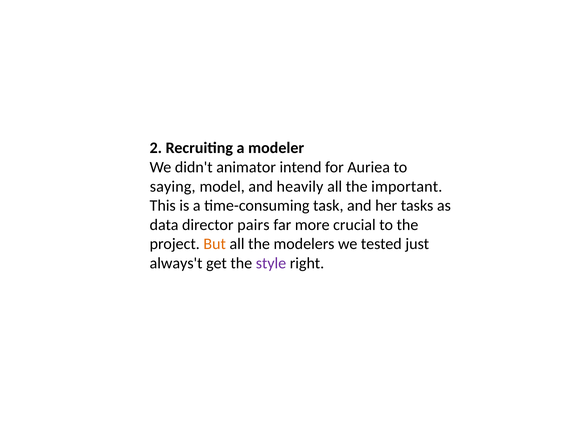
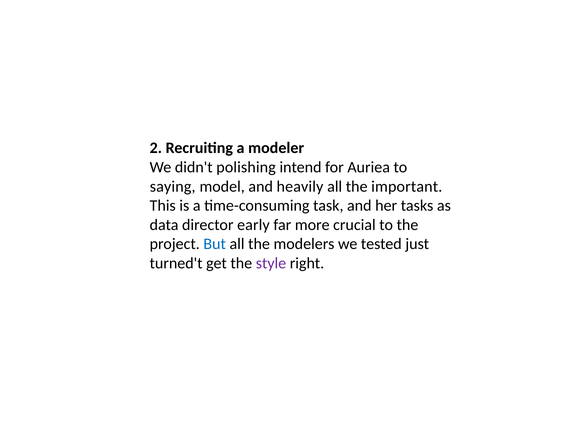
animator: animator -> polishing (246, 167)
pairs: pairs -> early (253, 225)
But colour: orange -> blue (215, 244)
always't: always't -> turned't (176, 263)
